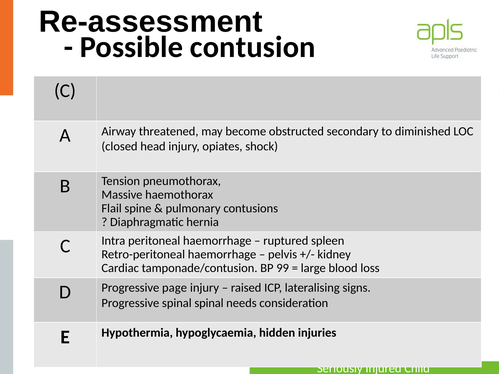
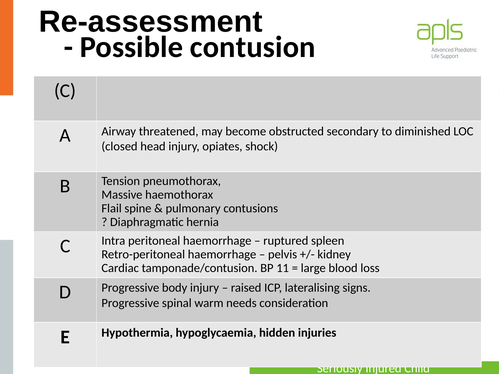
99: 99 -> 11 (283, 268)
page: page -> body (175, 288)
spinal spinal: spinal -> warm (209, 303)
